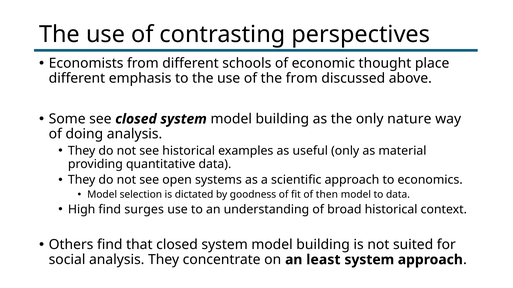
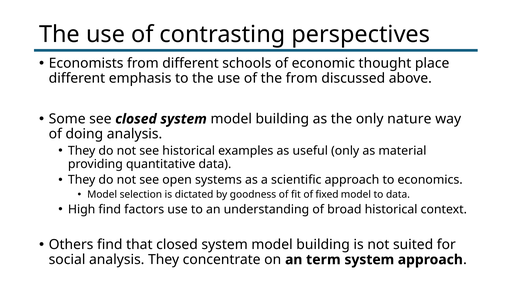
then: then -> fixed (327, 195)
surges: surges -> factors (144, 210)
least: least -> term (323, 260)
